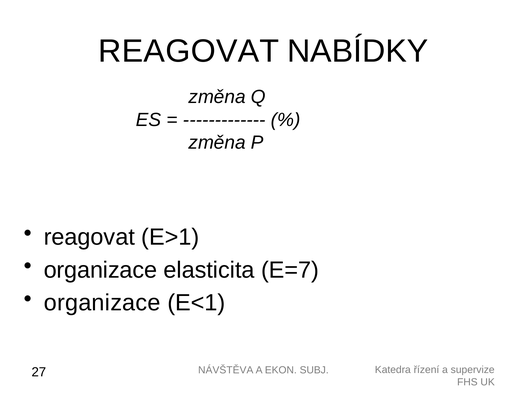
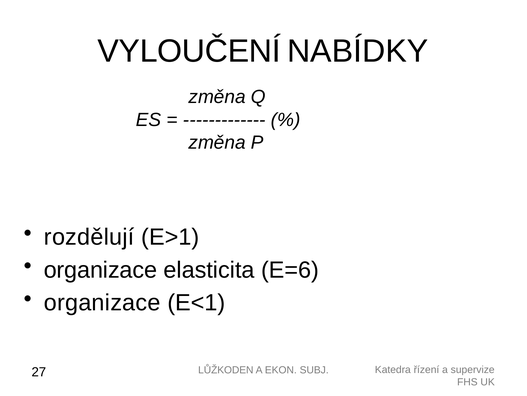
REAGOVAT: REAGOVAT -> VYLOUČENÍ (189, 51)
reagovat: reagovat -> rozdělují (89, 237)
E=7: E=7 -> E=6 (290, 270)
NÁVŠTĚVA: NÁVŠTĚVA -> LŮŽKODEN (226, 369)
